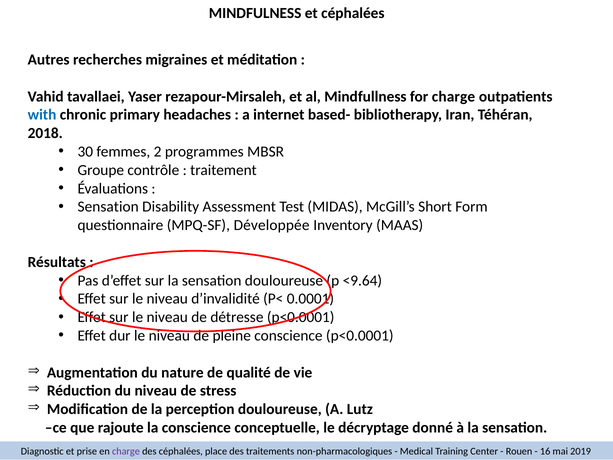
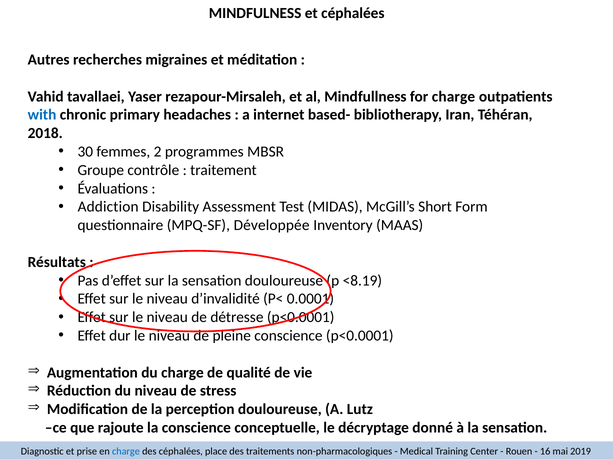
Sensation: Sensation -> Addiction (108, 207)
<9.64: <9.64 -> <8.19 (362, 280)
du nature: nature -> charge (182, 372)
charge colour: purple -> blue (126, 451)
